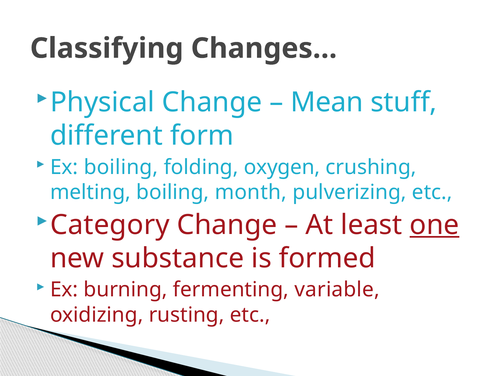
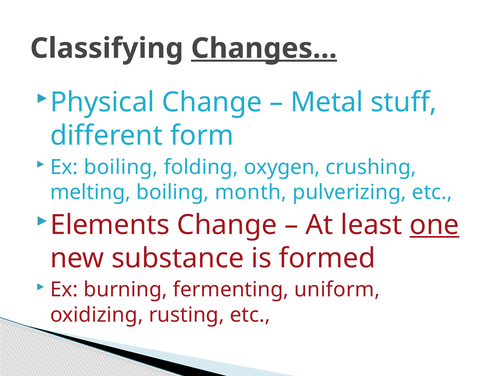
Changes… underline: none -> present (264, 48)
Mean: Mean -> Metal (327, 102)
Category: Category -> Elements (110, 225)
variable: variable -> uniform (337, 290)
